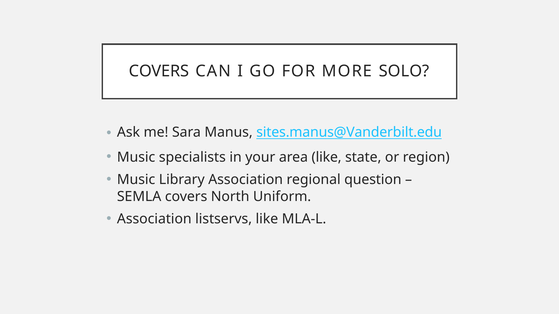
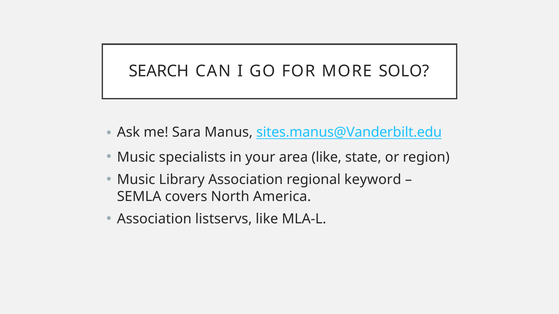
COVERS: COVERS -> SEARCH (159, 71)
question: question -> keyword (373, 180)
Uniform: Uniform -> America (282, 197)
